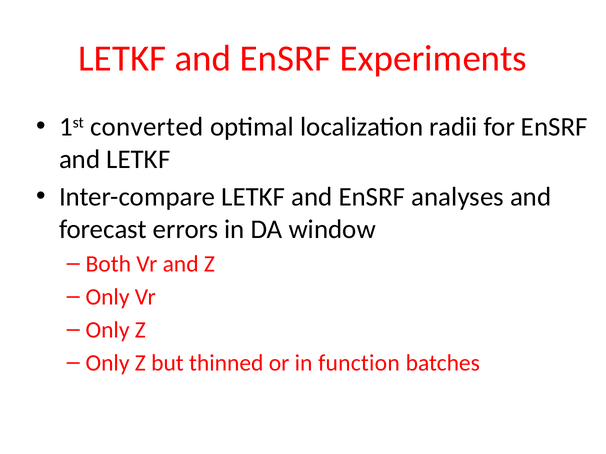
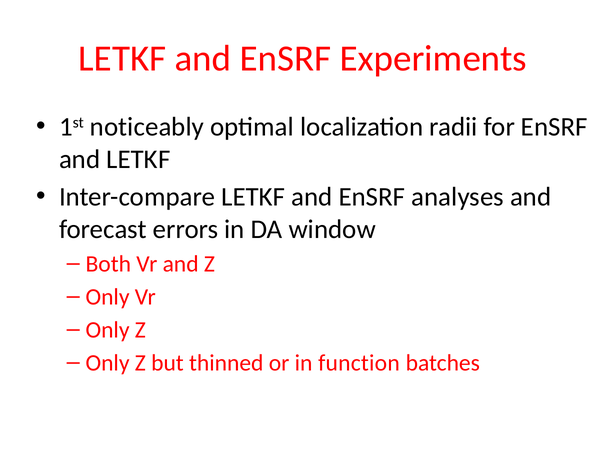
converted: converted -> noticeably (147, 127)
